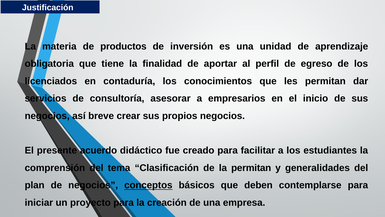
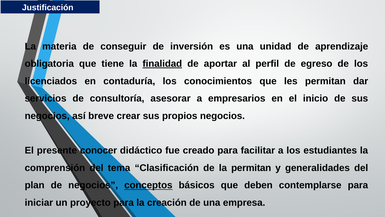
productos: productos -> conseguir (123, 46)
finalidad underline: none -> present (162, 64)
acuerdo: acuerdo -> conocer (99, 150)
